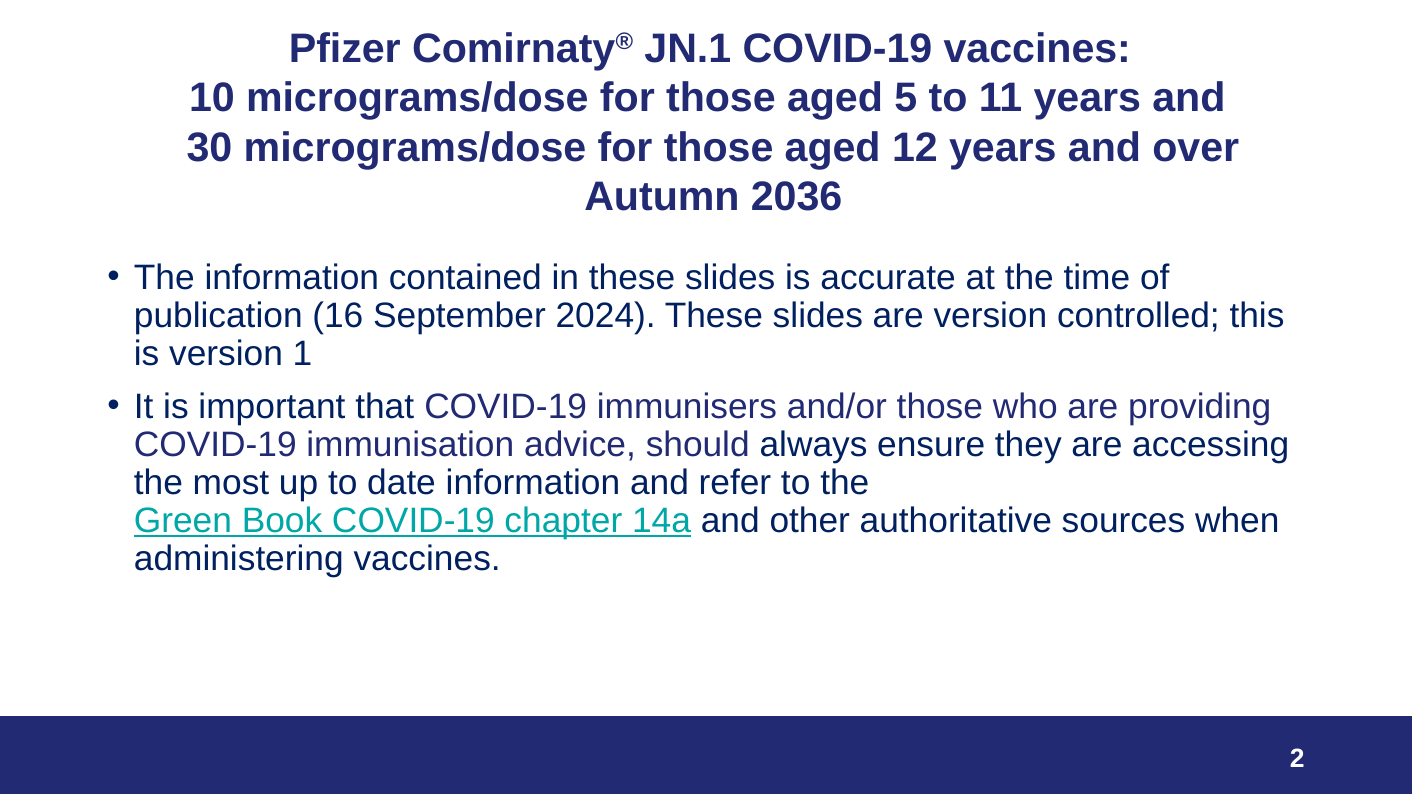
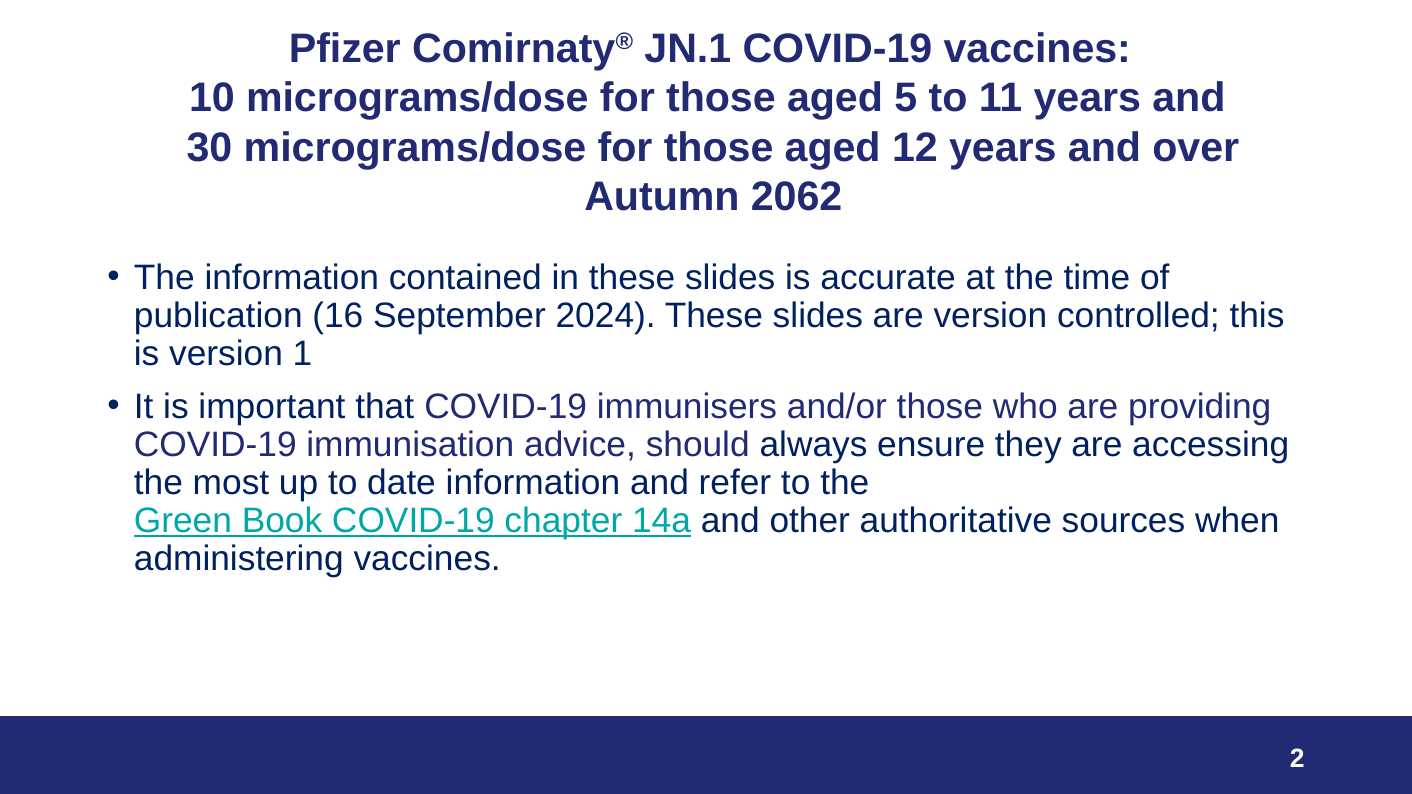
2036: 2036 -> 2062 (797, 197)
